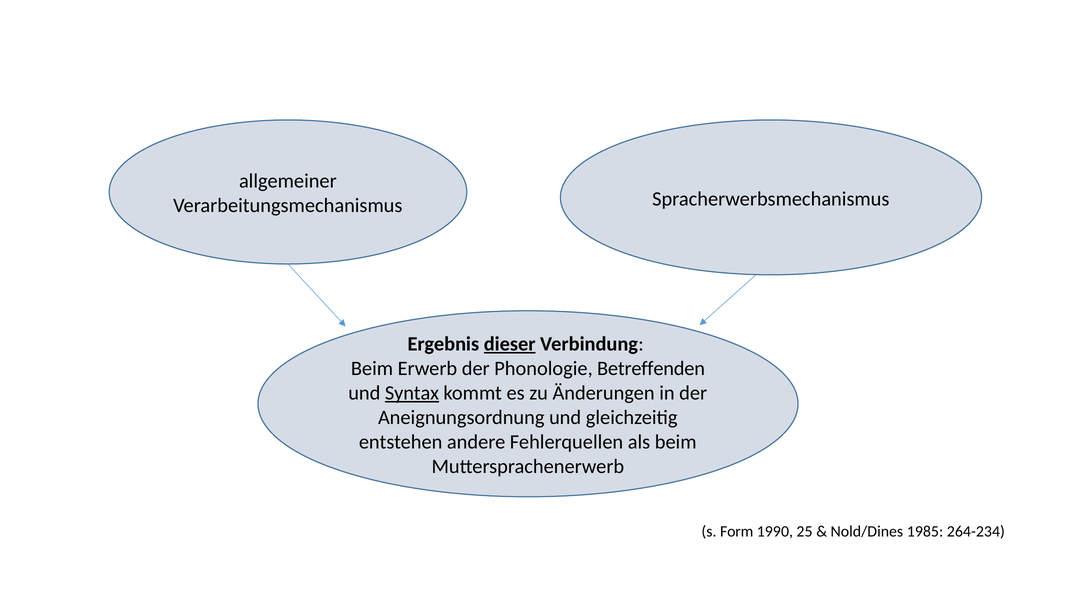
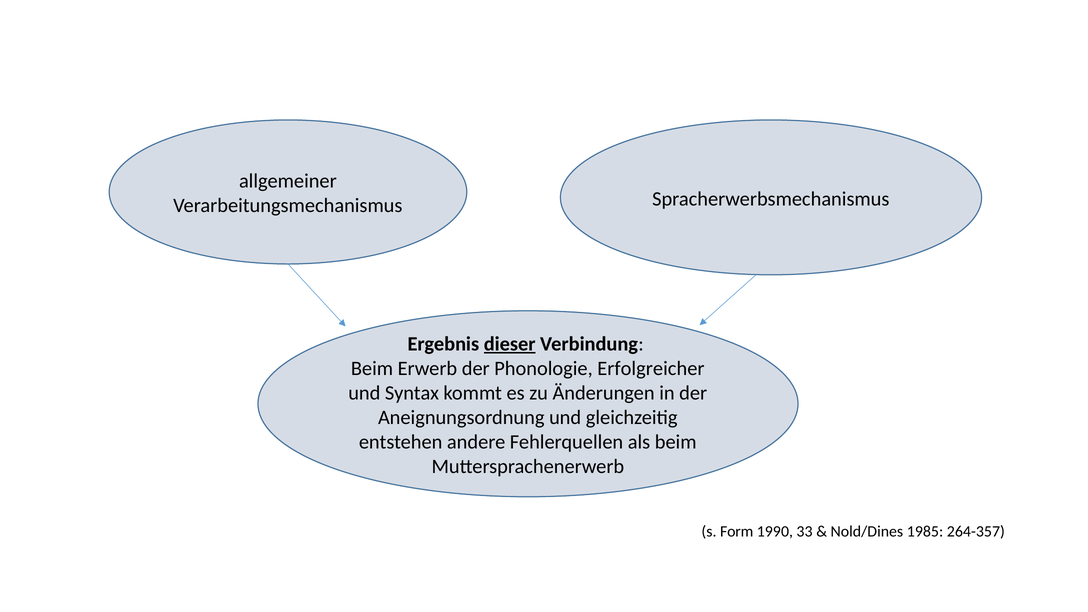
Betreffenden: Betreffenden -> Erfolgreicher (651, 368)
Syntax underline: present -> none (412, 393)
25: 25 -> 33 (805, 531)
264-234: 264-234 -> 264-357 (976, 531)
